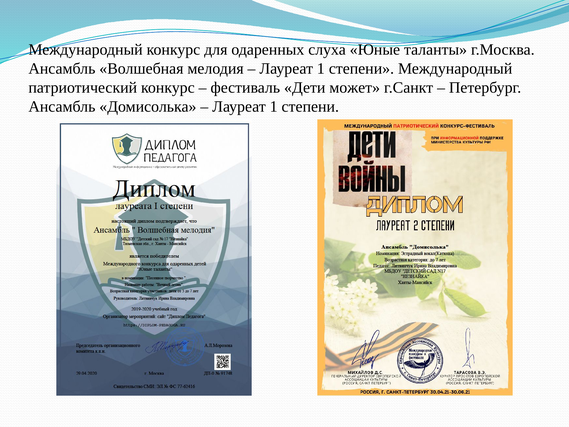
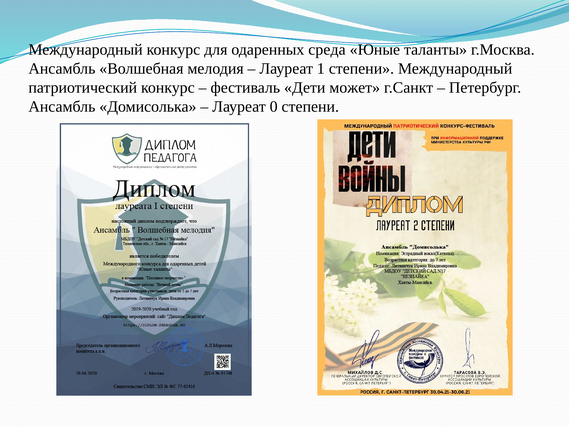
слуха: слуха -> среда (327, 50)
1: 1 -> 0 (274, 107)
